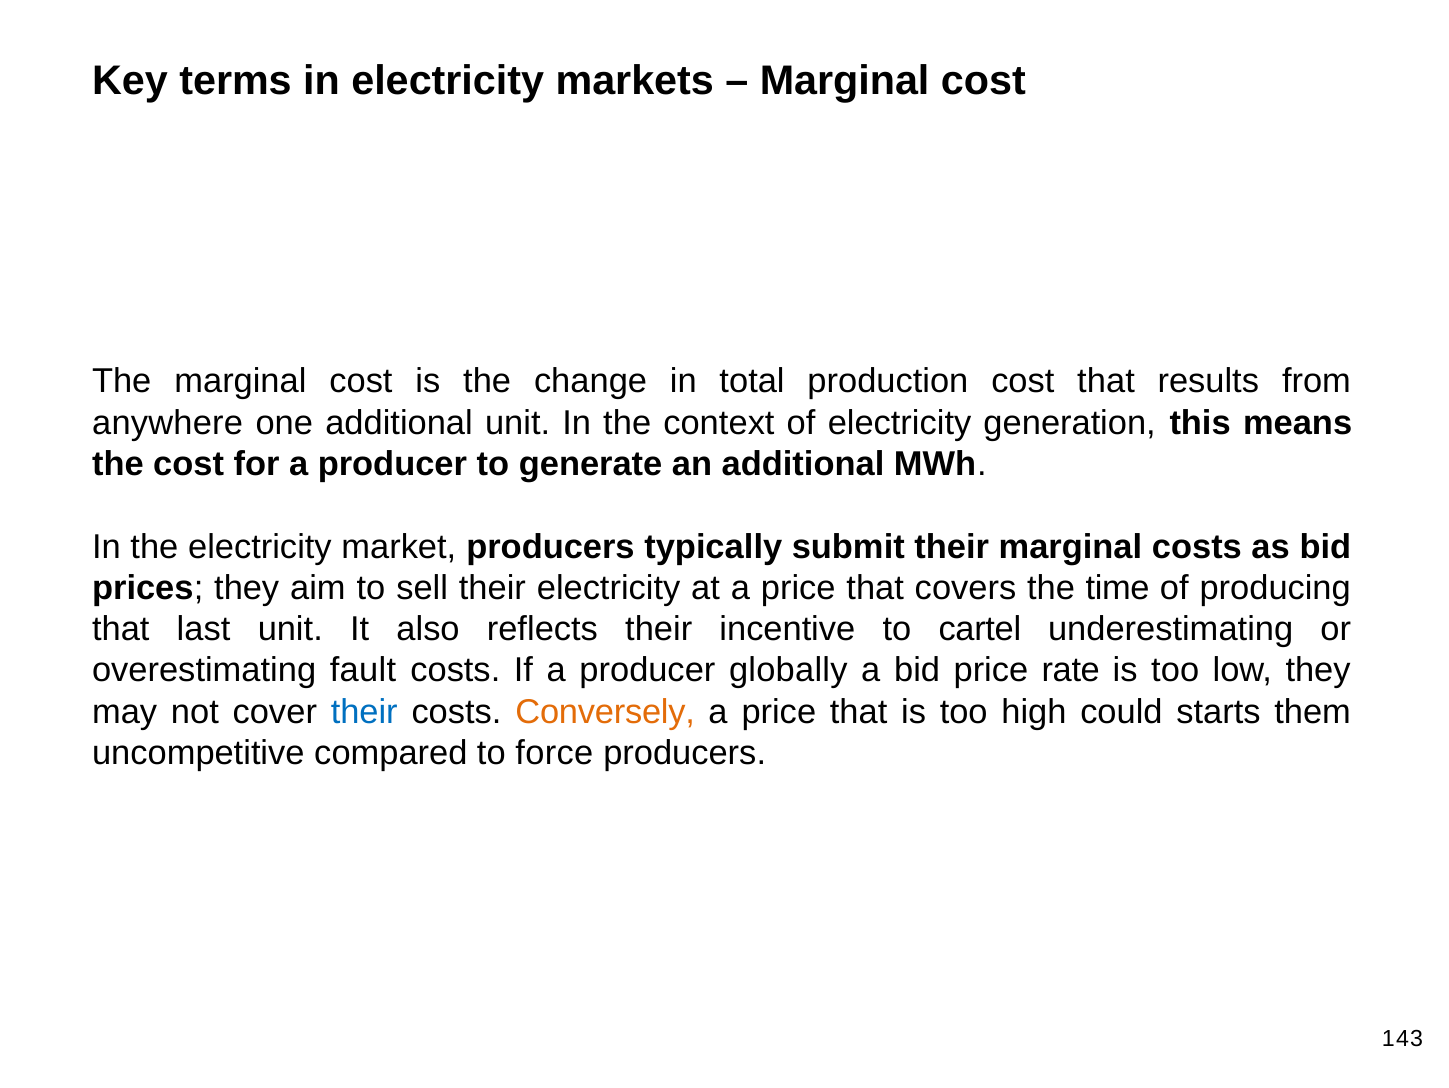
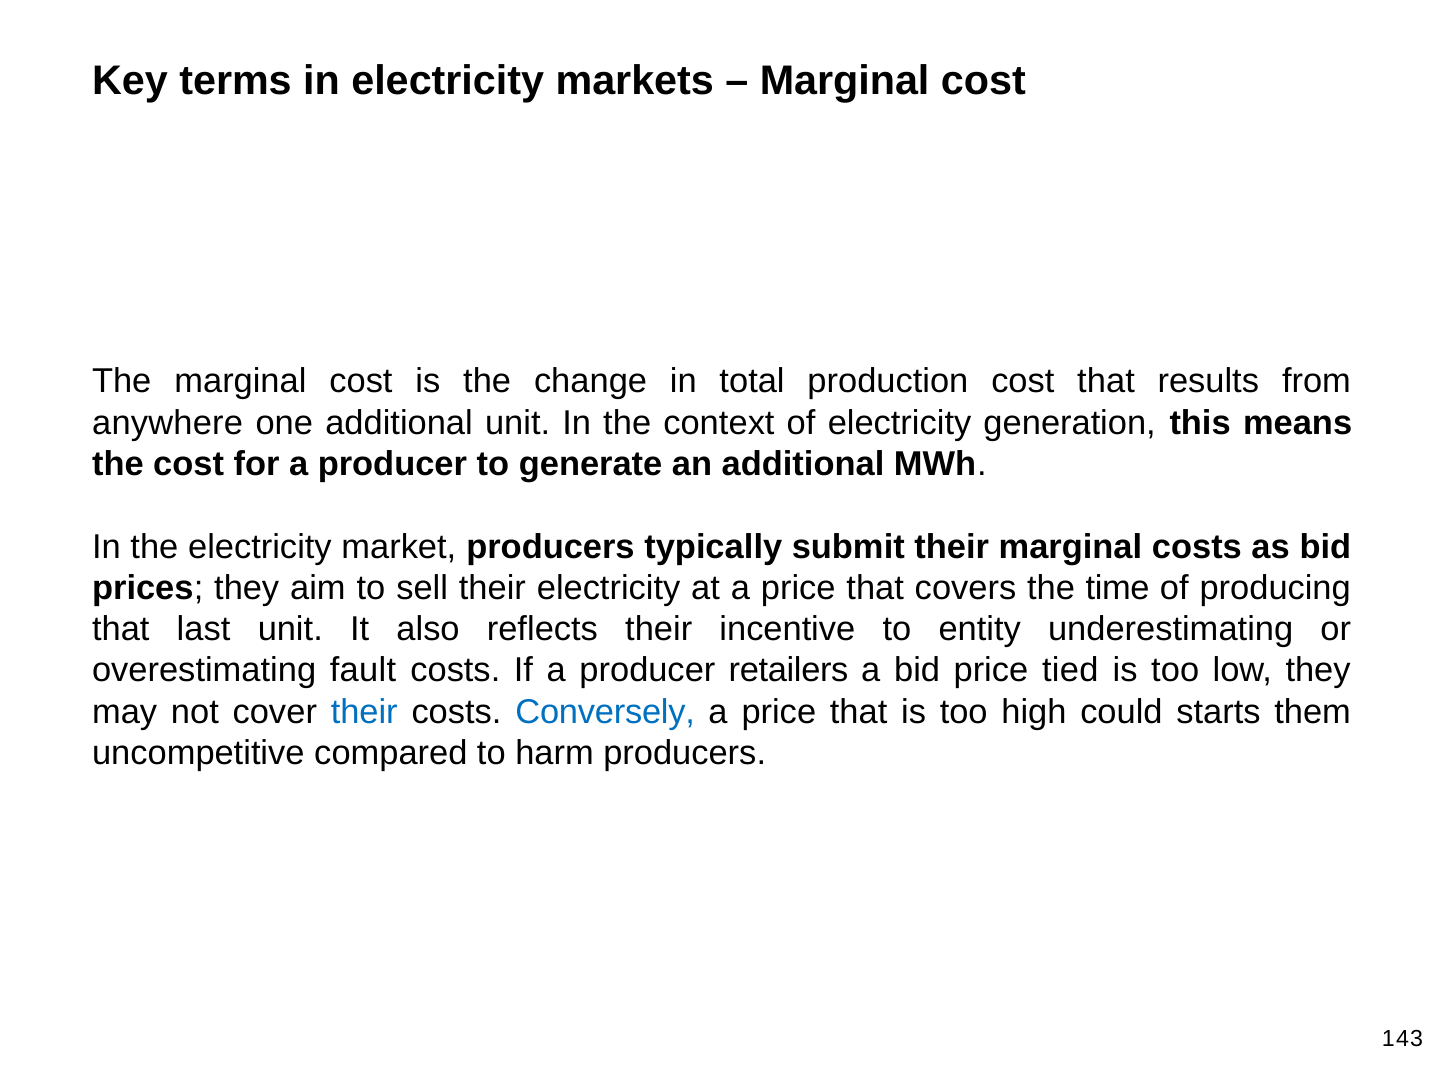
cartel: cartel -> entity (980, 630)
globally: globally -> retailers (789, 671)
rate: rate -> tied (1070, 671)
Conversely colour: orange -> blue (605, 712)
force: force -> harm (555, 754)
